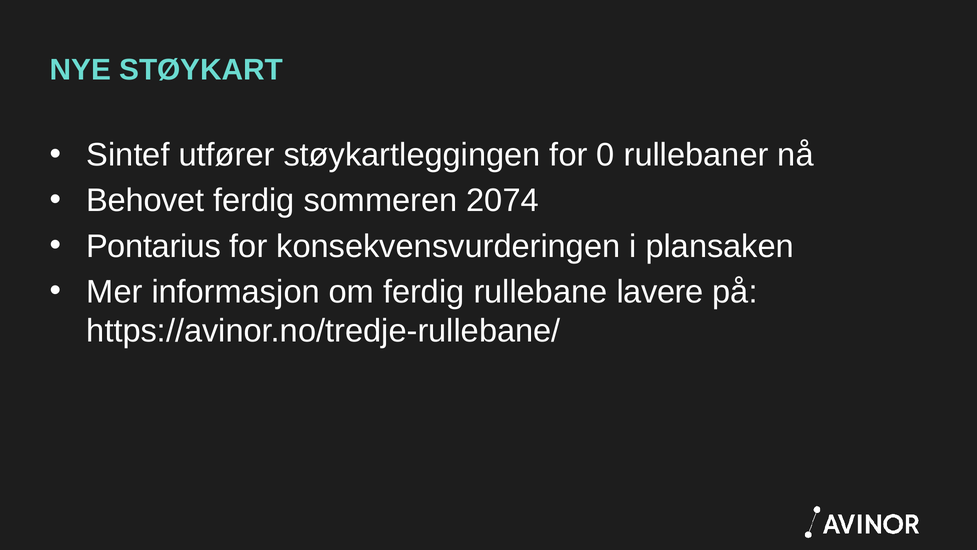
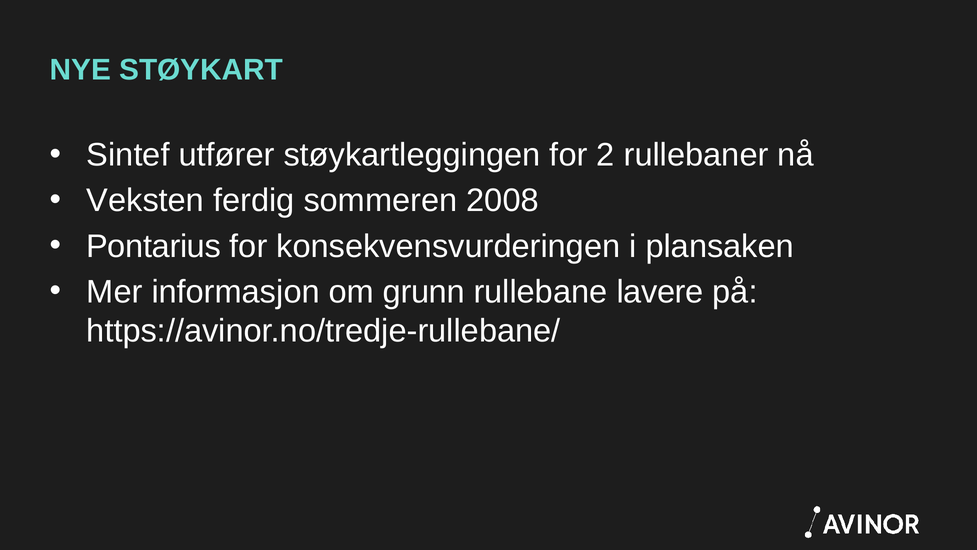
0: 0 -> 2 (606, 155)
Behovet: Behovet -> Veksten (145, 201)
2074: 2074 -> 2008 (503, 201)
om ferdig: ferdig -> grunn (424, 292)
